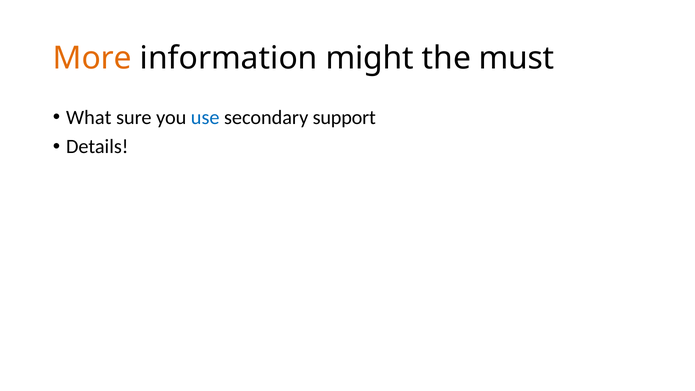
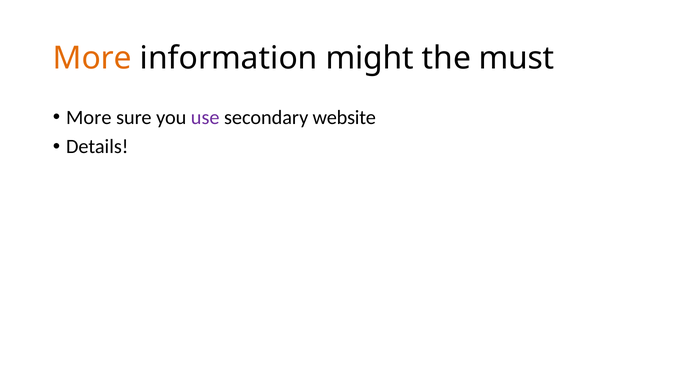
What: What -> More (89, 118)
use colour: blue -> purple (205, 118)
support: support -> website (344, 118)
